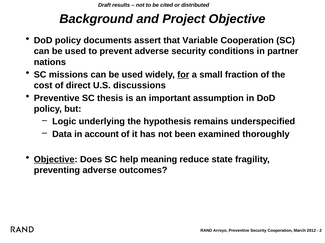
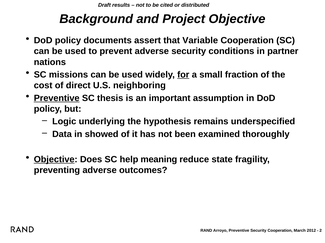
discussions: discussions -> neighboring (139, 86)
Preventive underline: none -> present (57, 98)
account: account -> showed (102, 135)
